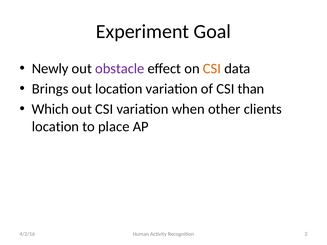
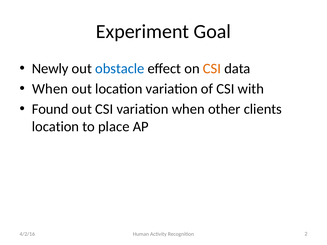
obstacle colour: purple -> blue (120, 69)
Brings: Brings -> When (50, 89)
than: than -> with (251, 89)
Which: Which -> Found (50, 109)
